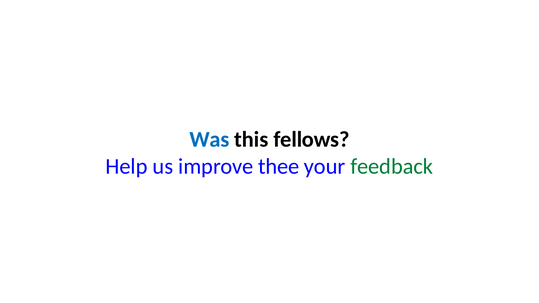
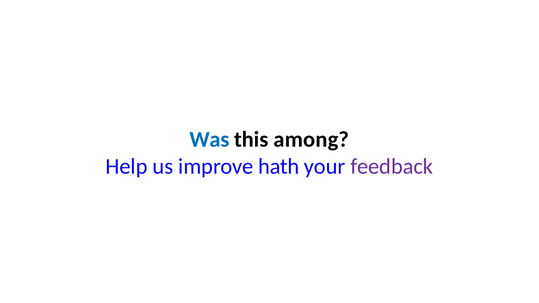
fellows: fellows -> among (311, 139)
thee: thee -> hath (279, 166)
feedback colour: green -> purple (392, 166)
